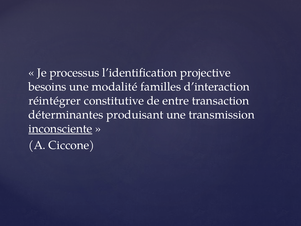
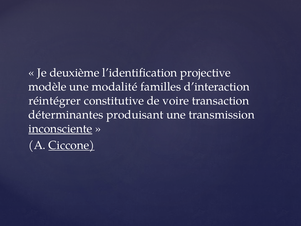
processus: processus -> deuxième (75, 73)
besoins: besoins -> modèle (47, 87)
entre: entre -> voire (176, 101)
Ciccone underline: none -> present (72, 145)
